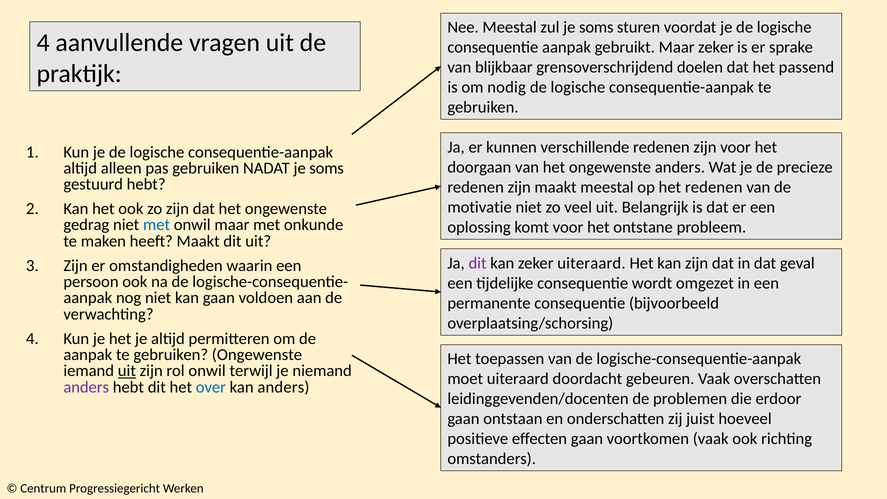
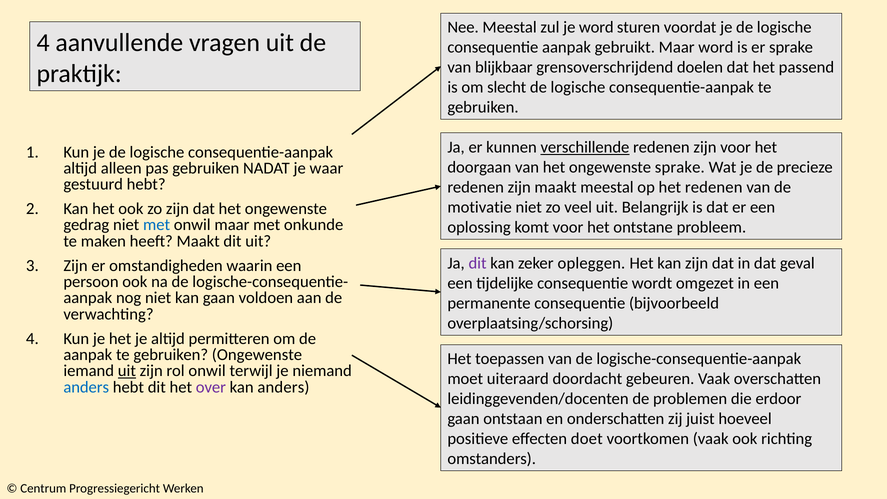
zul je soms: soms -> word (596, 27)
Maar zeker: zeker -> word (716, 47)
nodig: nodig -> slecht (507, 87)
verschillende underline: none -> present (585, 147)
ongewenste anders: anders -> sprake (680, 167)
NADAT je soms: soms -> waar (326, 168)
zeker uiteraard: uiteraard -> opleggen (591, 263)
anders colour: purple -> blue (86, 387)
over colour: blue -> purple (211, 387)
effecten gaan: gaan -> doet (587, 439)
